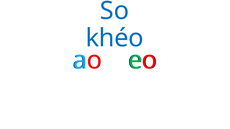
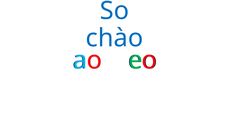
khéo: khéo -> chào (114, 38)
